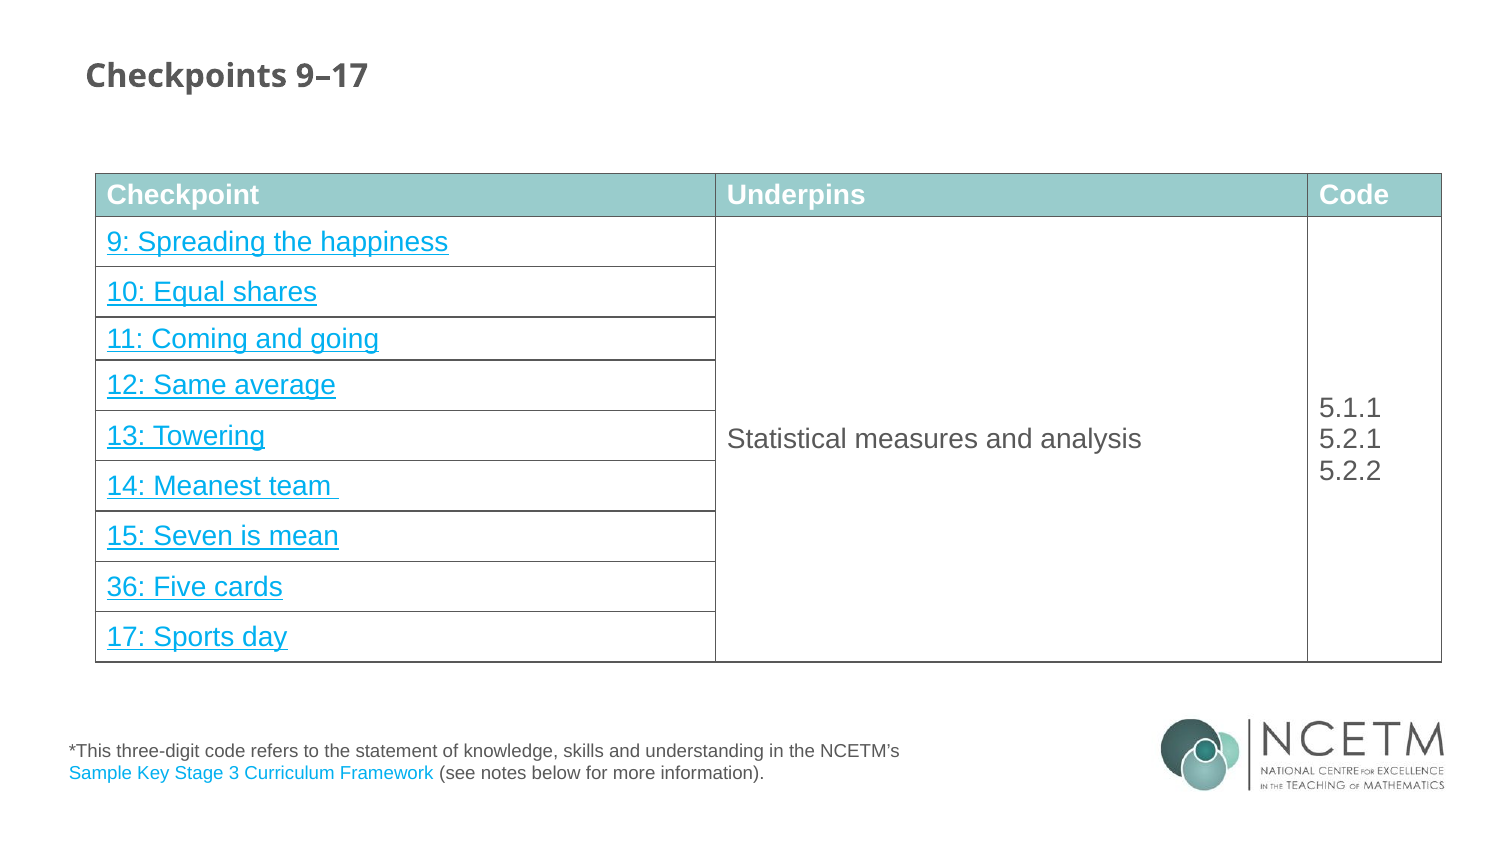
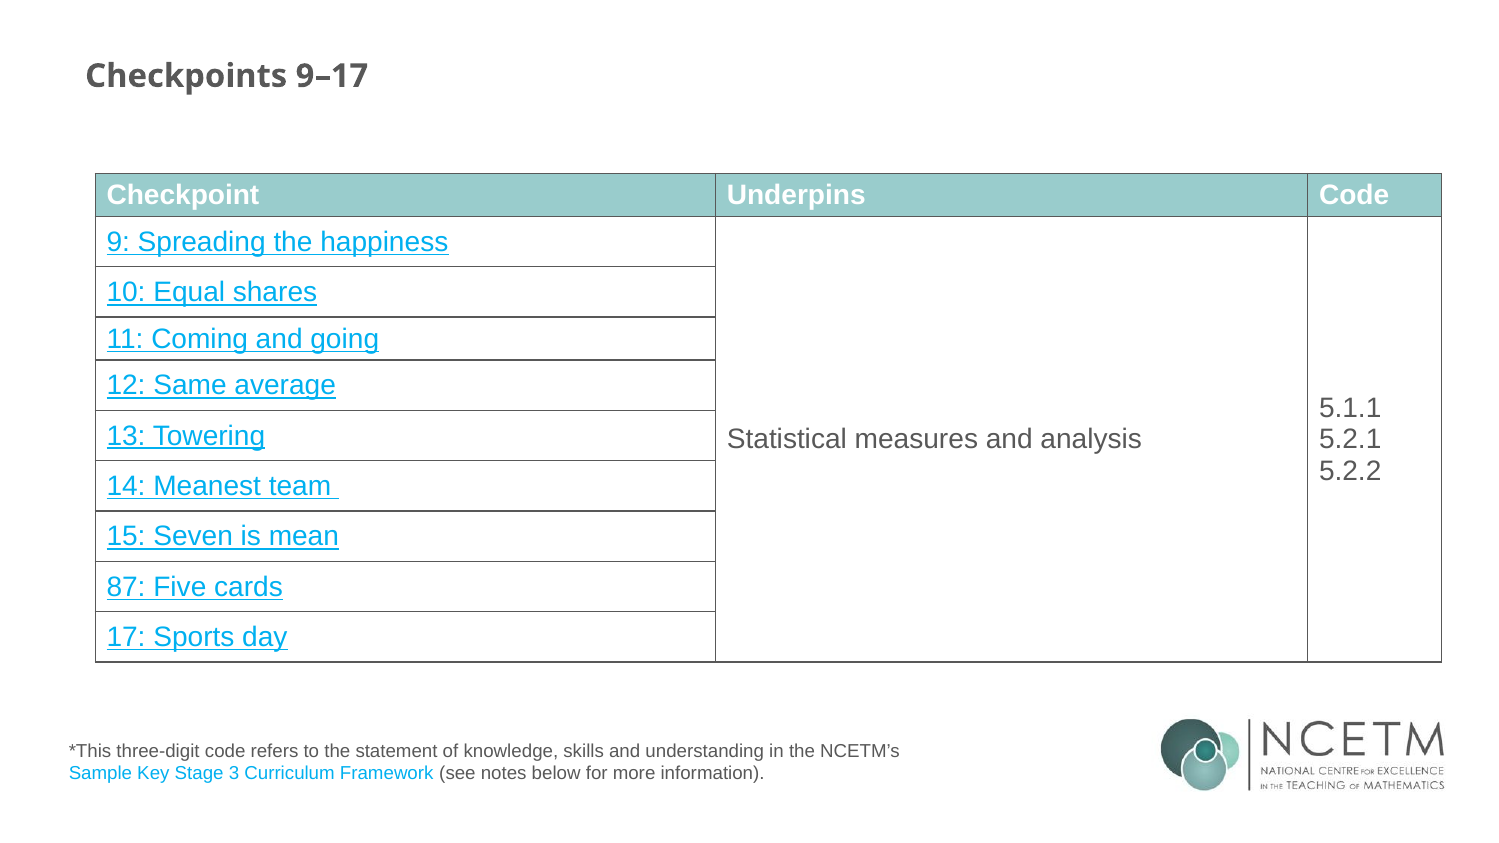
36: 36 -> 87 (126, 587)
